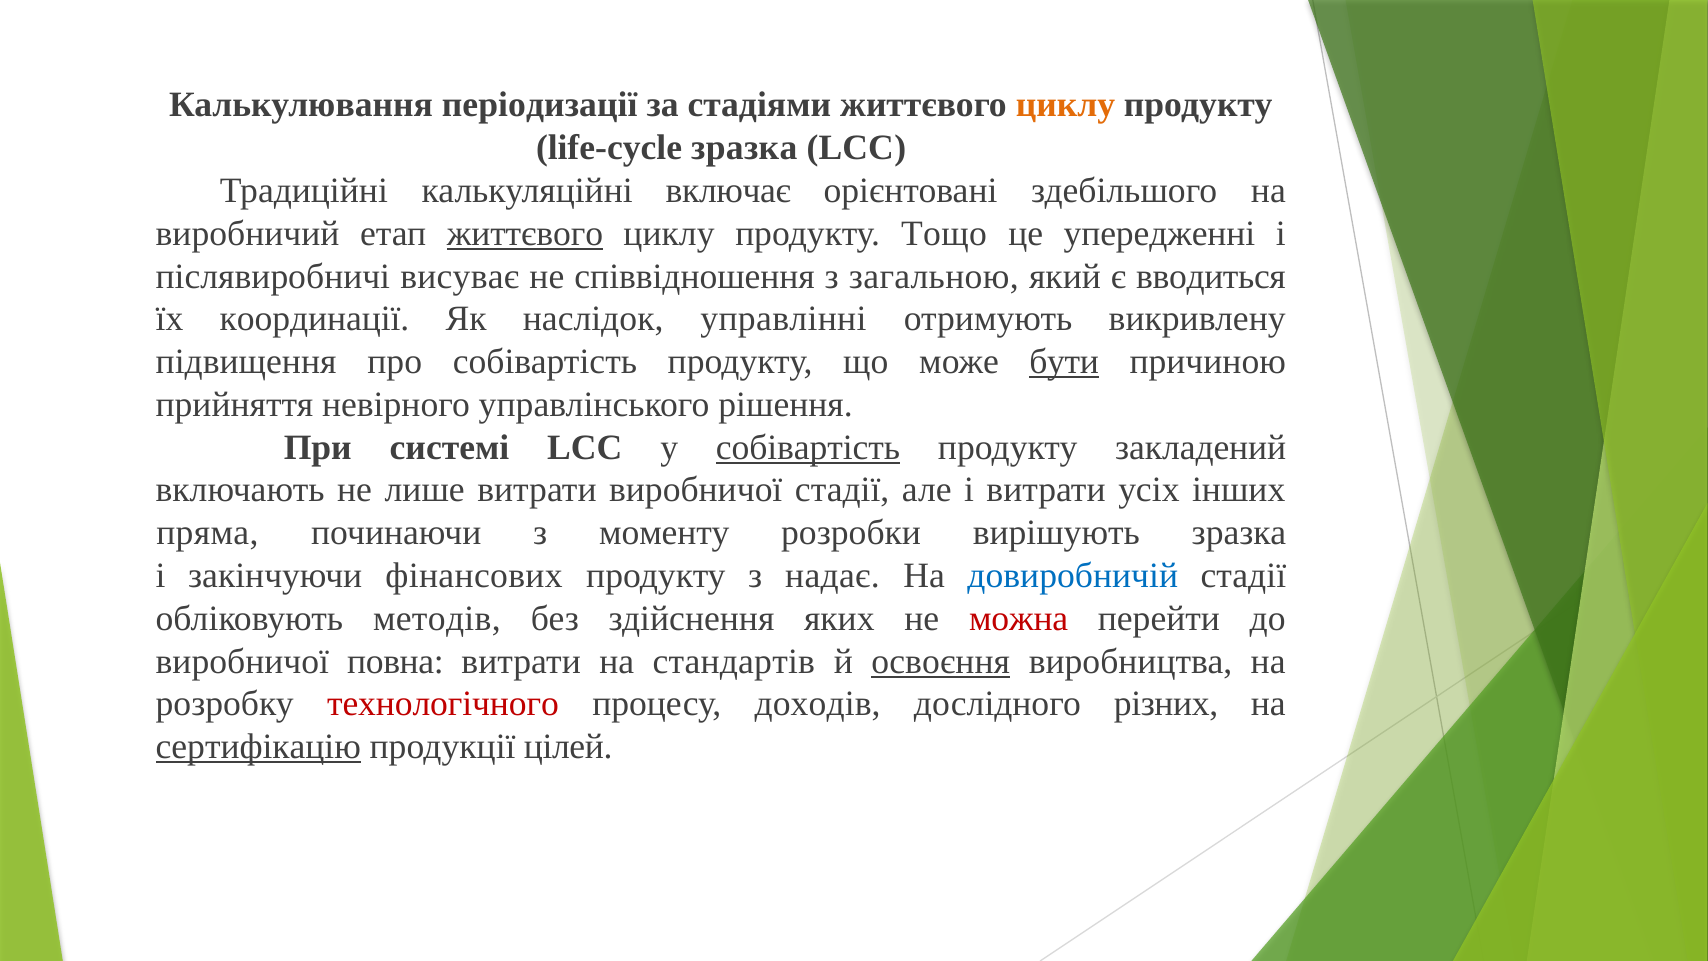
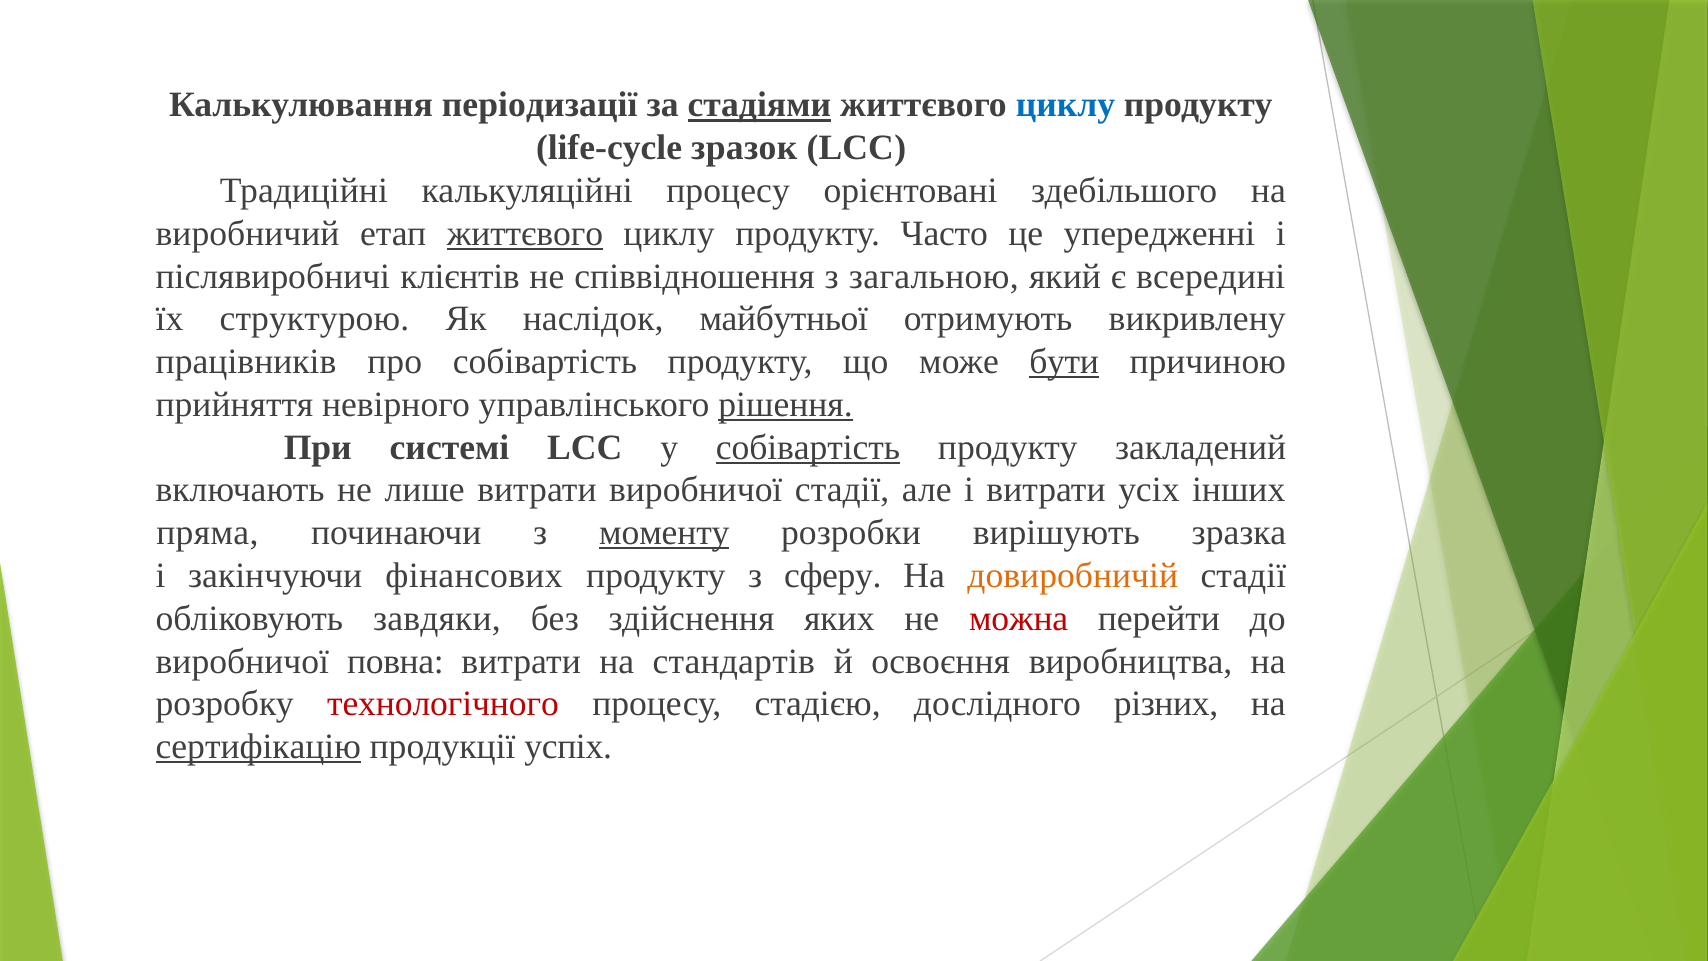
стадіями underline: none -> present (759, 105)
циклу colour: orange -> blue (1065, 105)
life-cycle зразка: зразка -> зразок (744, 148)
калькуляційні включає: включає -> процесу (728, 191)
Тощо: Тощо -> Часто (944, 234)
висуває: висуває -> клієнтів (460, 276)
вводиться: вводиться -> всередині (1211, 276)
координації: координації -> структурою (314, 319)
управлінні: управлінні -> майбутньої (784, 319)
підвищення: підвищення -> працівників (246, 362)
рішення underline: none -> present (786, 405)
моменту underline: none -> present (664, 533)
надає: надає -> сферу (833, 576)
довиробничій colour: blue -> orange (1073, 576)
методів: методів -> завдяки (437, 618)
освоєння underline: present -> none (941, 661)
доходів: доходів -> стадією (818, 704)
цілей: цілей -> успіх (568, 747)
